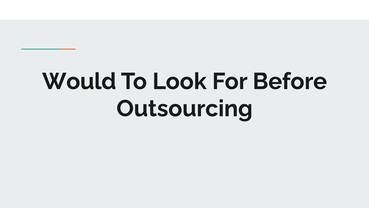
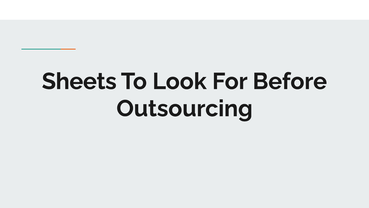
Would: Would -> Sheets (79, 81)
